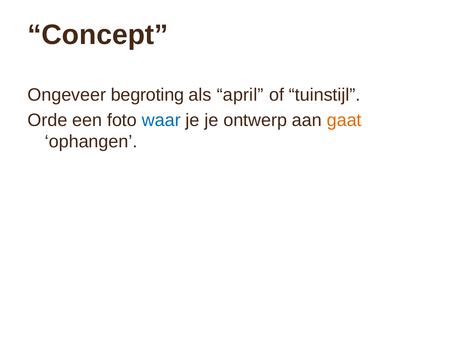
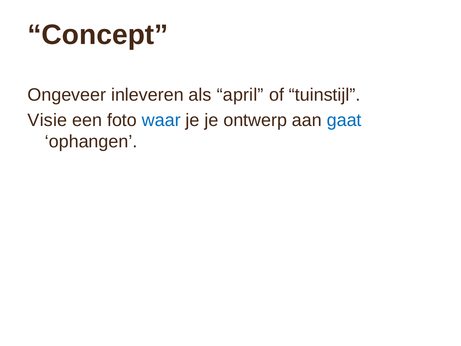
begroting: begroting -> inleveren (147, 95)
Orde: Orde -> Visie (47, 120)
gaat colour: orange -> blue (344, 120)
